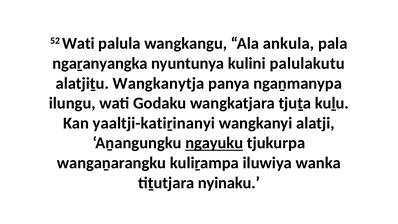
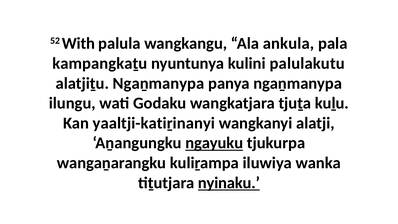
52 Wati: Wati -> With (78, 43)
ngaṟanyangka: ngaṟanyangka -> kampangkaṯu (100, 63)
alatjiṯu Wangkanytja: Wangkanytja -> Ngaṉmanypa (159, 83)
nyinaku underline: none -> present (229, 183)
